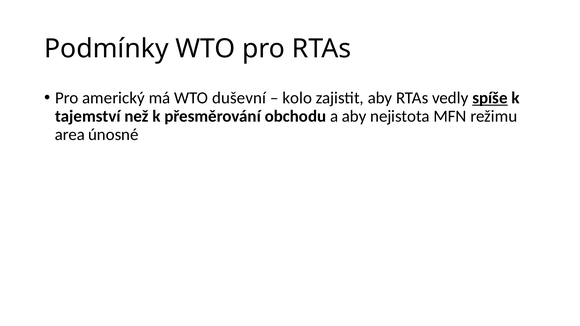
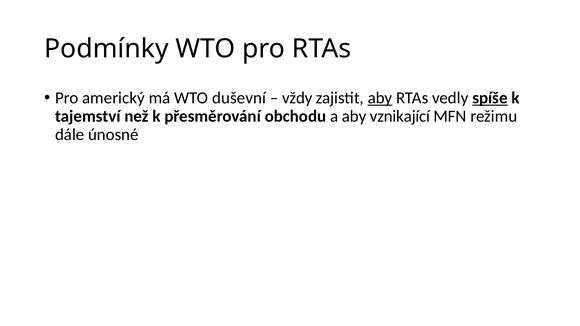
kolo: kolo -> vždy (297, 98)
aby underline: none -> present (380, 98)
nejistota: nejistota -> vznikající (400, 116)
area: area -> dále (70, 135)
